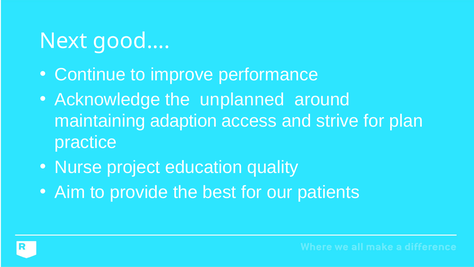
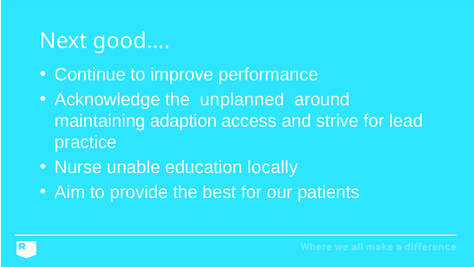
plan: plan -> lead (406, 121)
project: project -> unable (134, 167)
quality: quality -> locally (273, 167)
